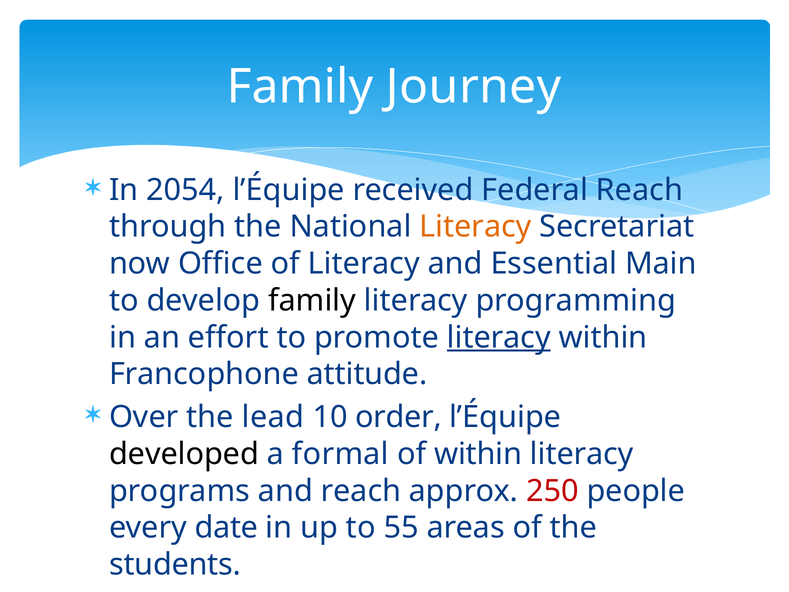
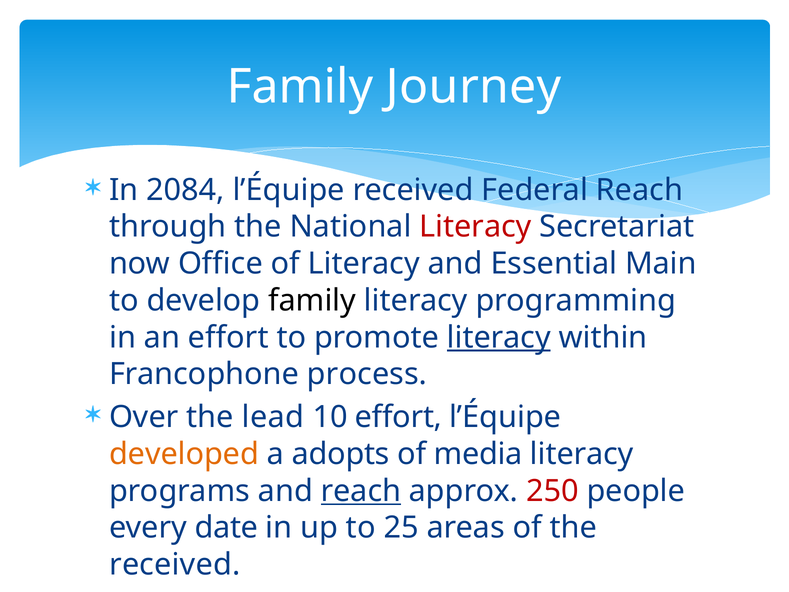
2054: 2054 -> 2084 (186, 190)
Literacy colour: orange -> red (475, 227)
attitude: attitude -> process (367, 374)
10 order: order -> effort (398, 417)
developed colour: black -> orange (184, 454)
formal: formal -> adopts (341, 454)
of within: within -> media (478, 454)
reach underline: none -> present (361, 491)
55: 55 -> 25 (401, 528)
students: students -> received (175, 564)
